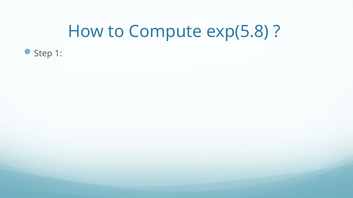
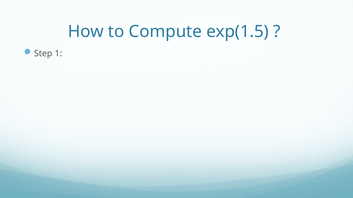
exp(5.8: exp(5.8 -> exp(1.5 (238, 32)
